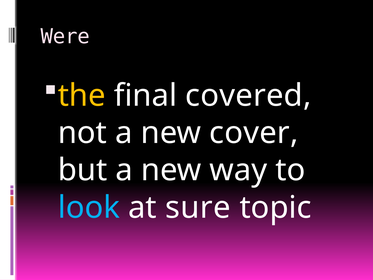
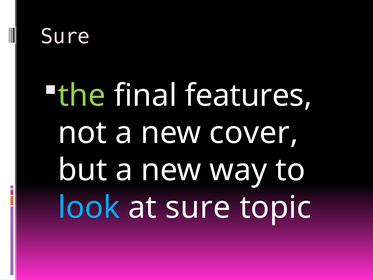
Were: Were -> Sure (65, 37)
the colour: yellow -> light green (82, 95)
covered: covered -> features (249, 95)
